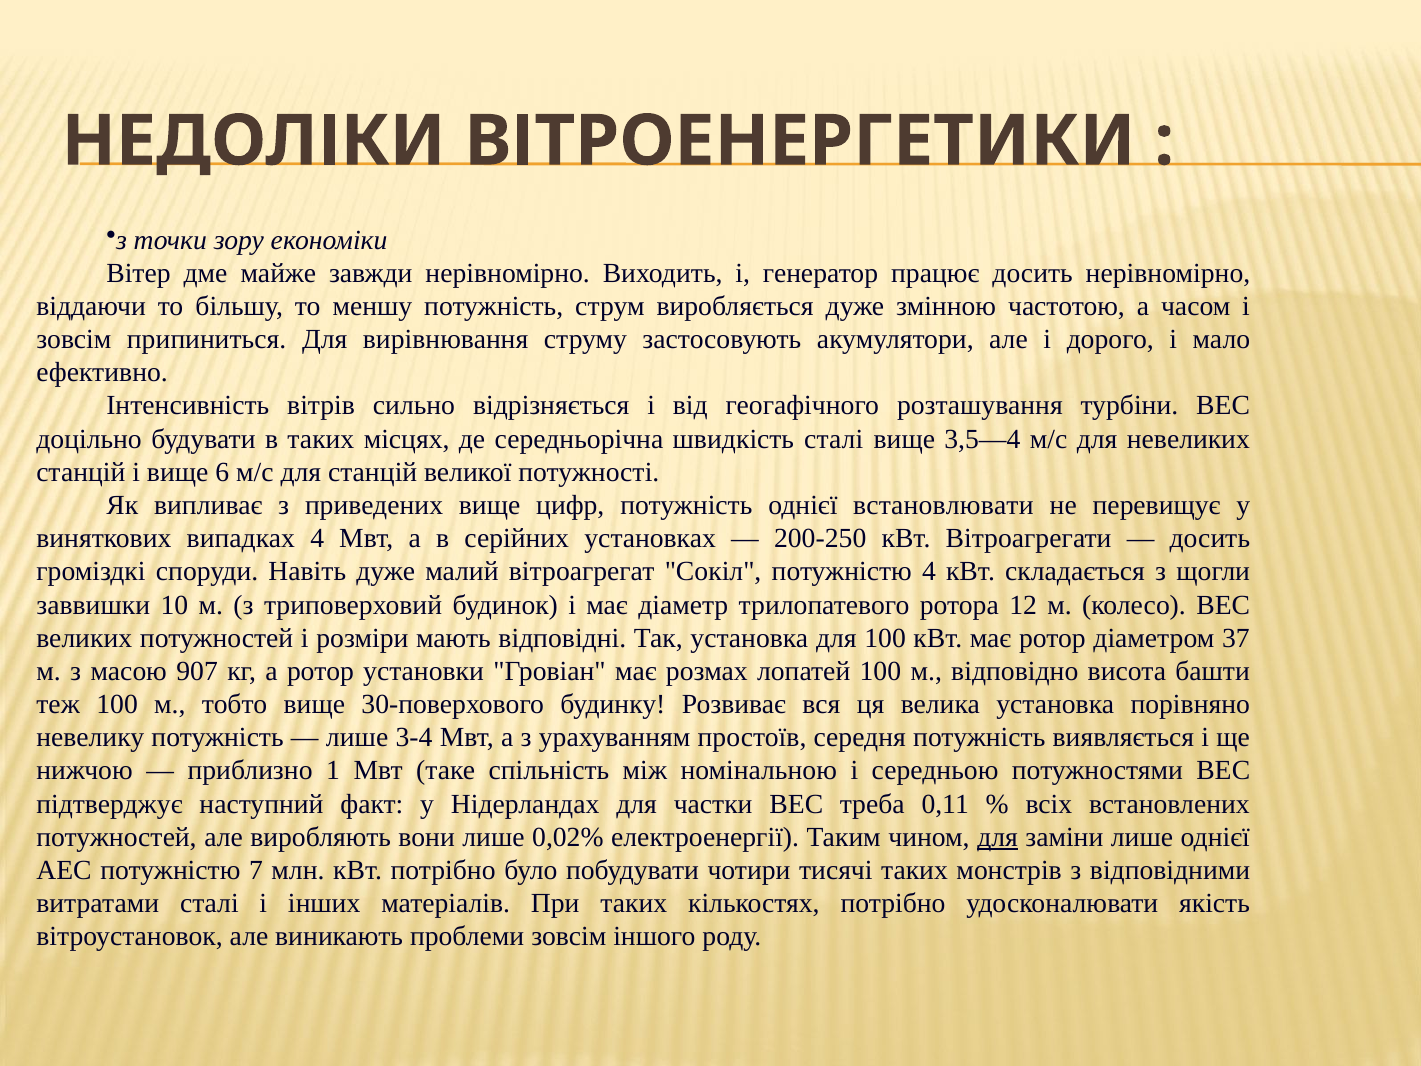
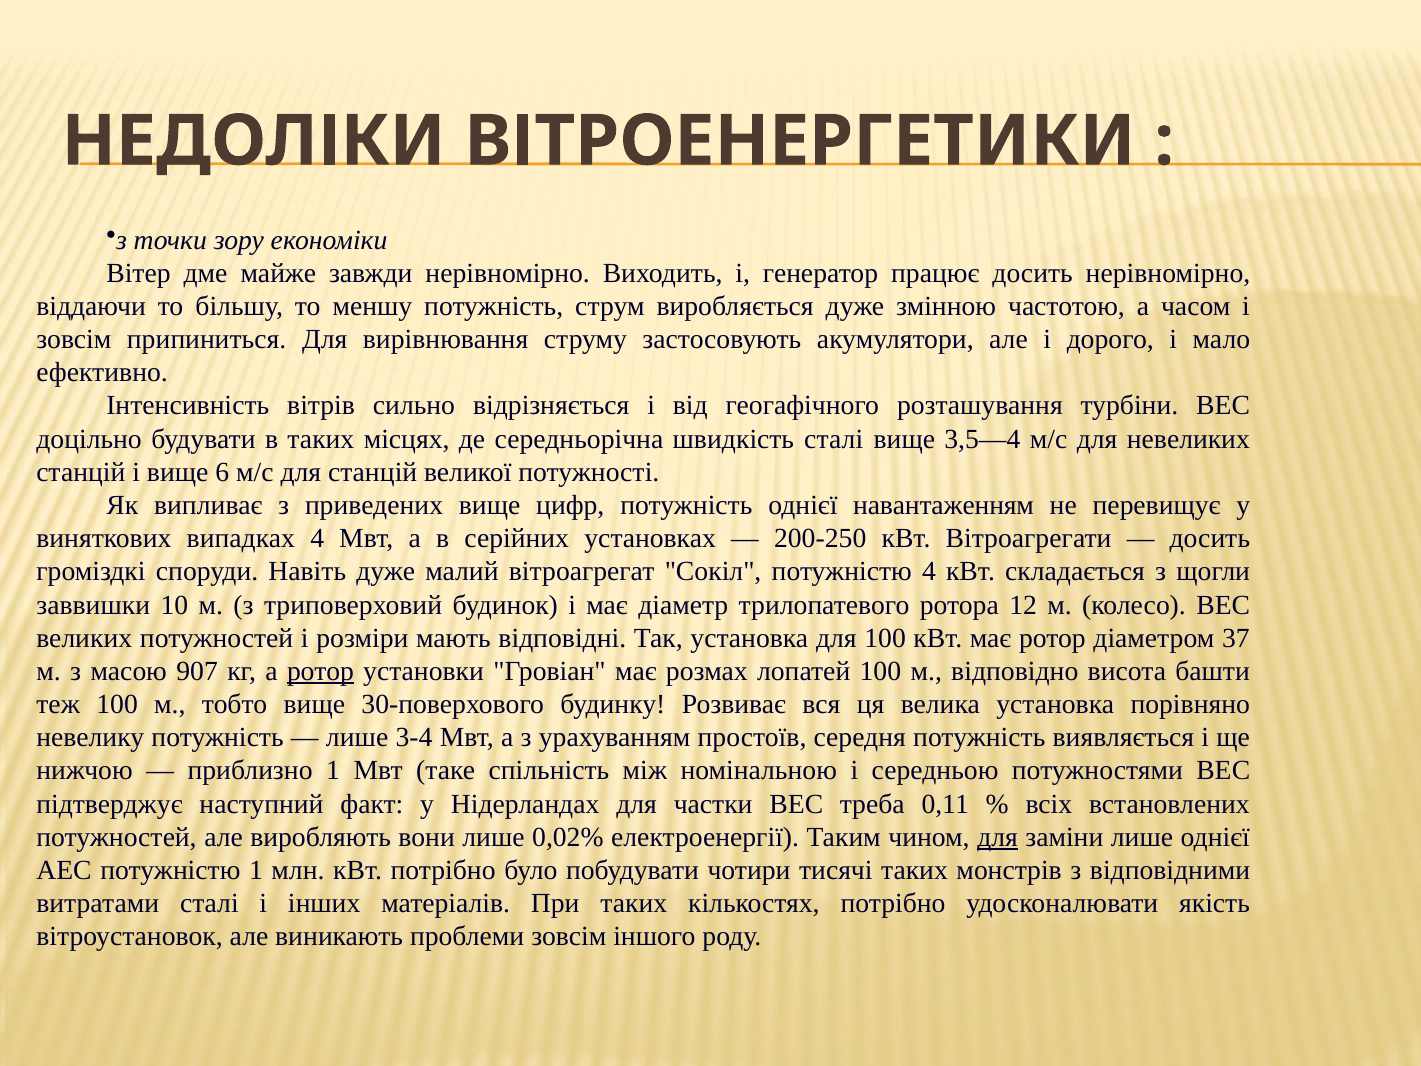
встановлювати: встановлювати -> навантаженням (944, 505)
ротор underline: none -> present (320, 671)
потужністю 7: 7 -> 1 (256, 870)
